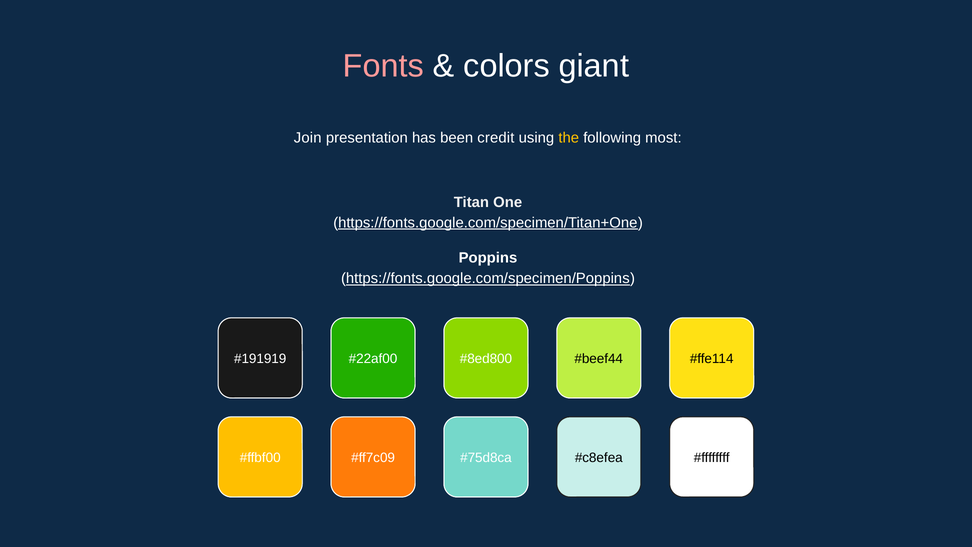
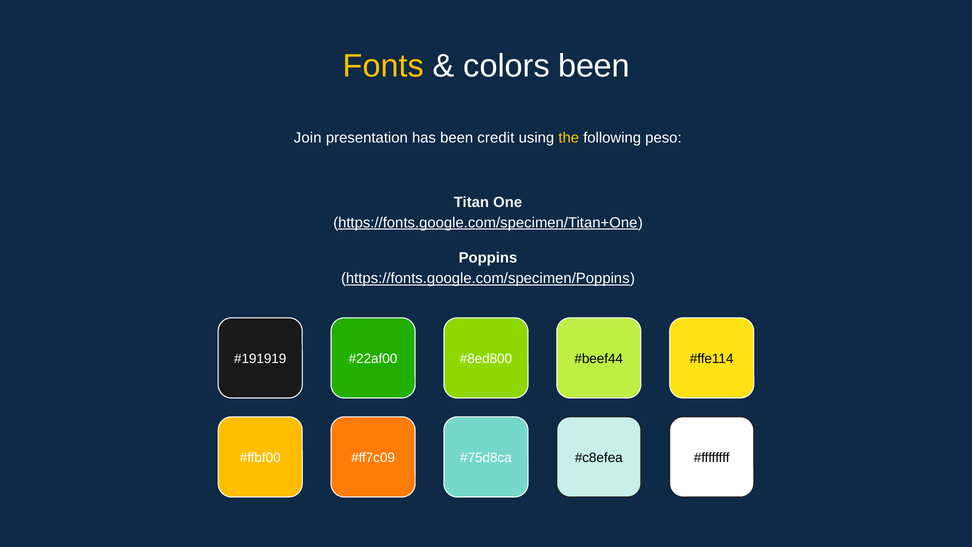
Fonts colour: pink -> yellow (383, 66)
colors giant: giant -> been (594, 66)
most: most -> peso (663, 138)
